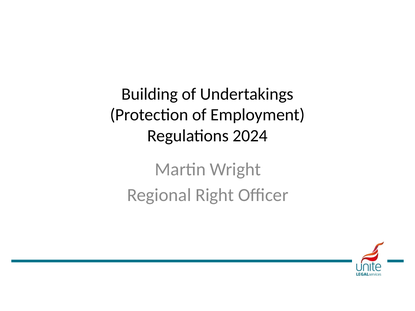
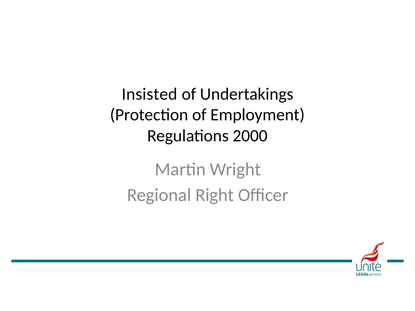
Building: Building -> Insisted (149, 94)
2024: 2024 -> 2000 (250, 136)
